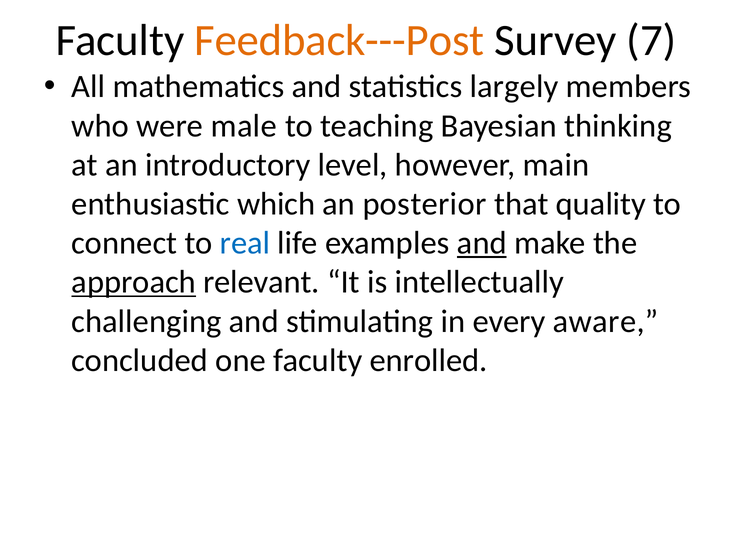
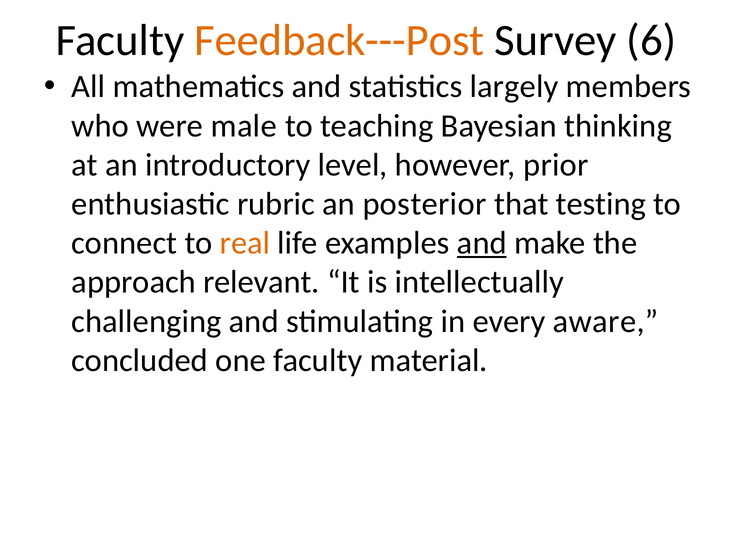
7: 7 -> 6 (651, 41)
main: main -> prior (556, 165)
which: which -> rubric (276, 204)
quality: quality -> testing (601, 204)
real colour: blue -> orange (245, 243)
approach underline: present -> none (134, 282)
enrolled: enrolled -> material (429, 360)
